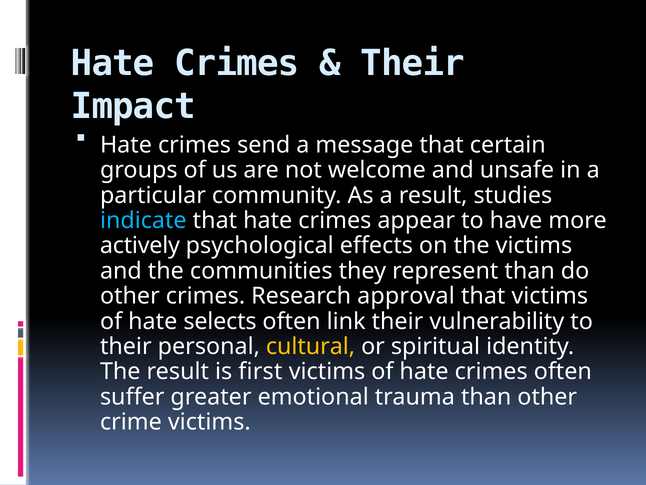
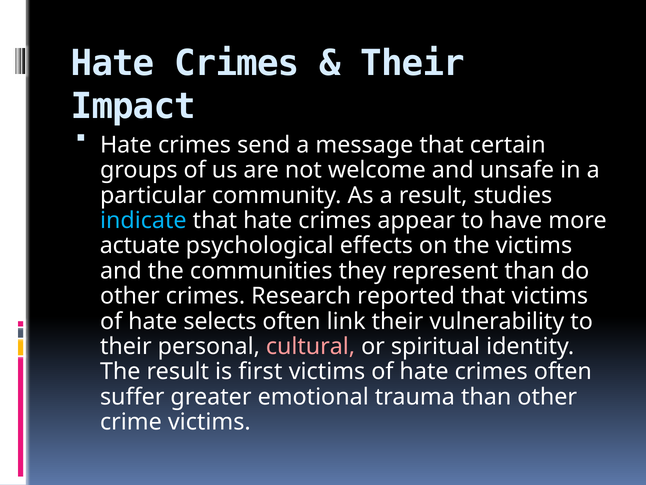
actively: actively -> actuate (140, 246)
approval: approval -> reported (406, 296)
cultural colour: yellow -> pink (311, 346)
